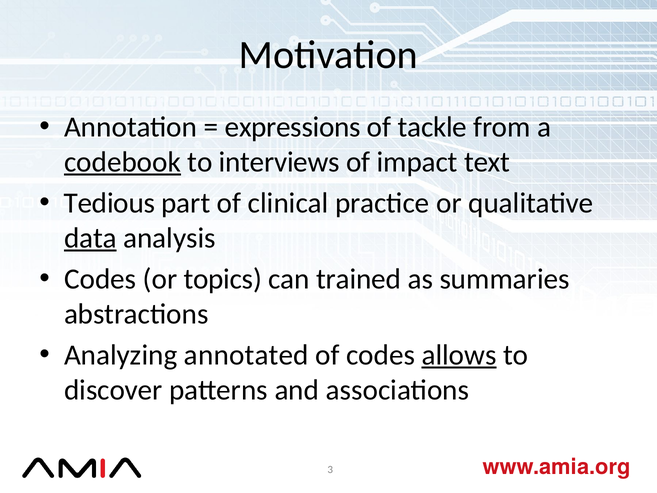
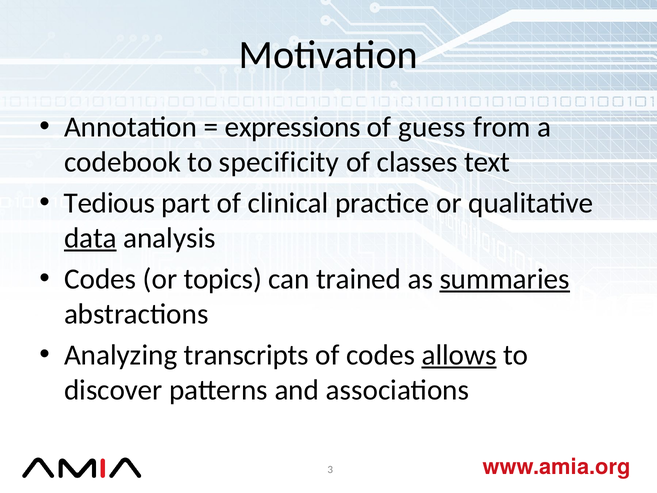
tackle: tackle -> guess (432, 127)
codebook underline: present -> none (122, 162)
interviews: interviews -> specificity (279, 162)
impact: impact -> classes (417, 162)
summaries underline: none -> present (505, 279)
annotated: annotated -> transcripts (246, 355)
